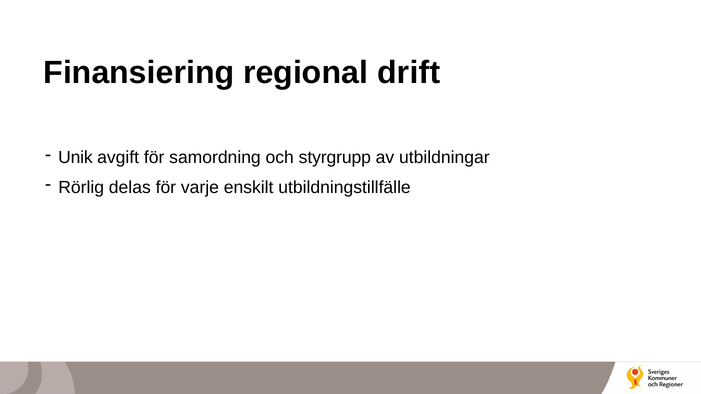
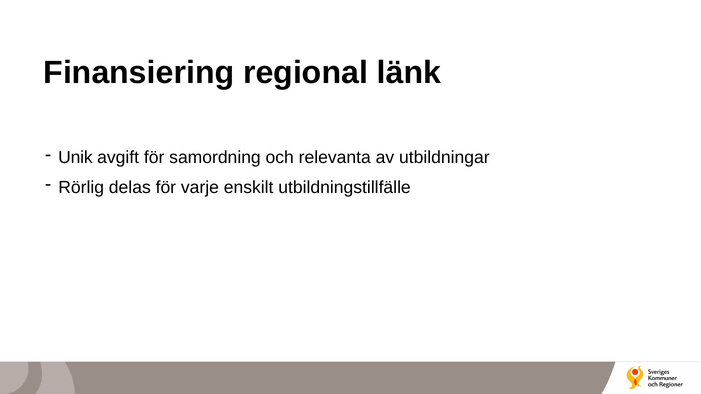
drift: drift -> länk (409, 73)
styrgrupp: styrgrupp -> relevanta (335, 158)
